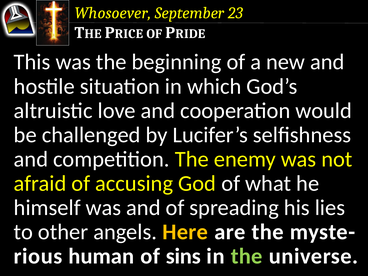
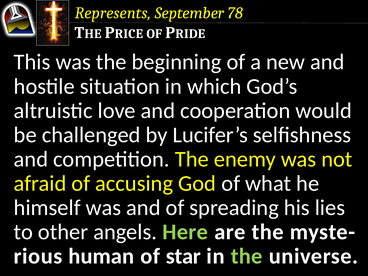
Whosoever: Whosoever -> Represents (113, 13)
23: 23 -> 78 (235, 13)
Here colour: yellow -> light green (185, 232)
sins: sins -> star (183, 256)
